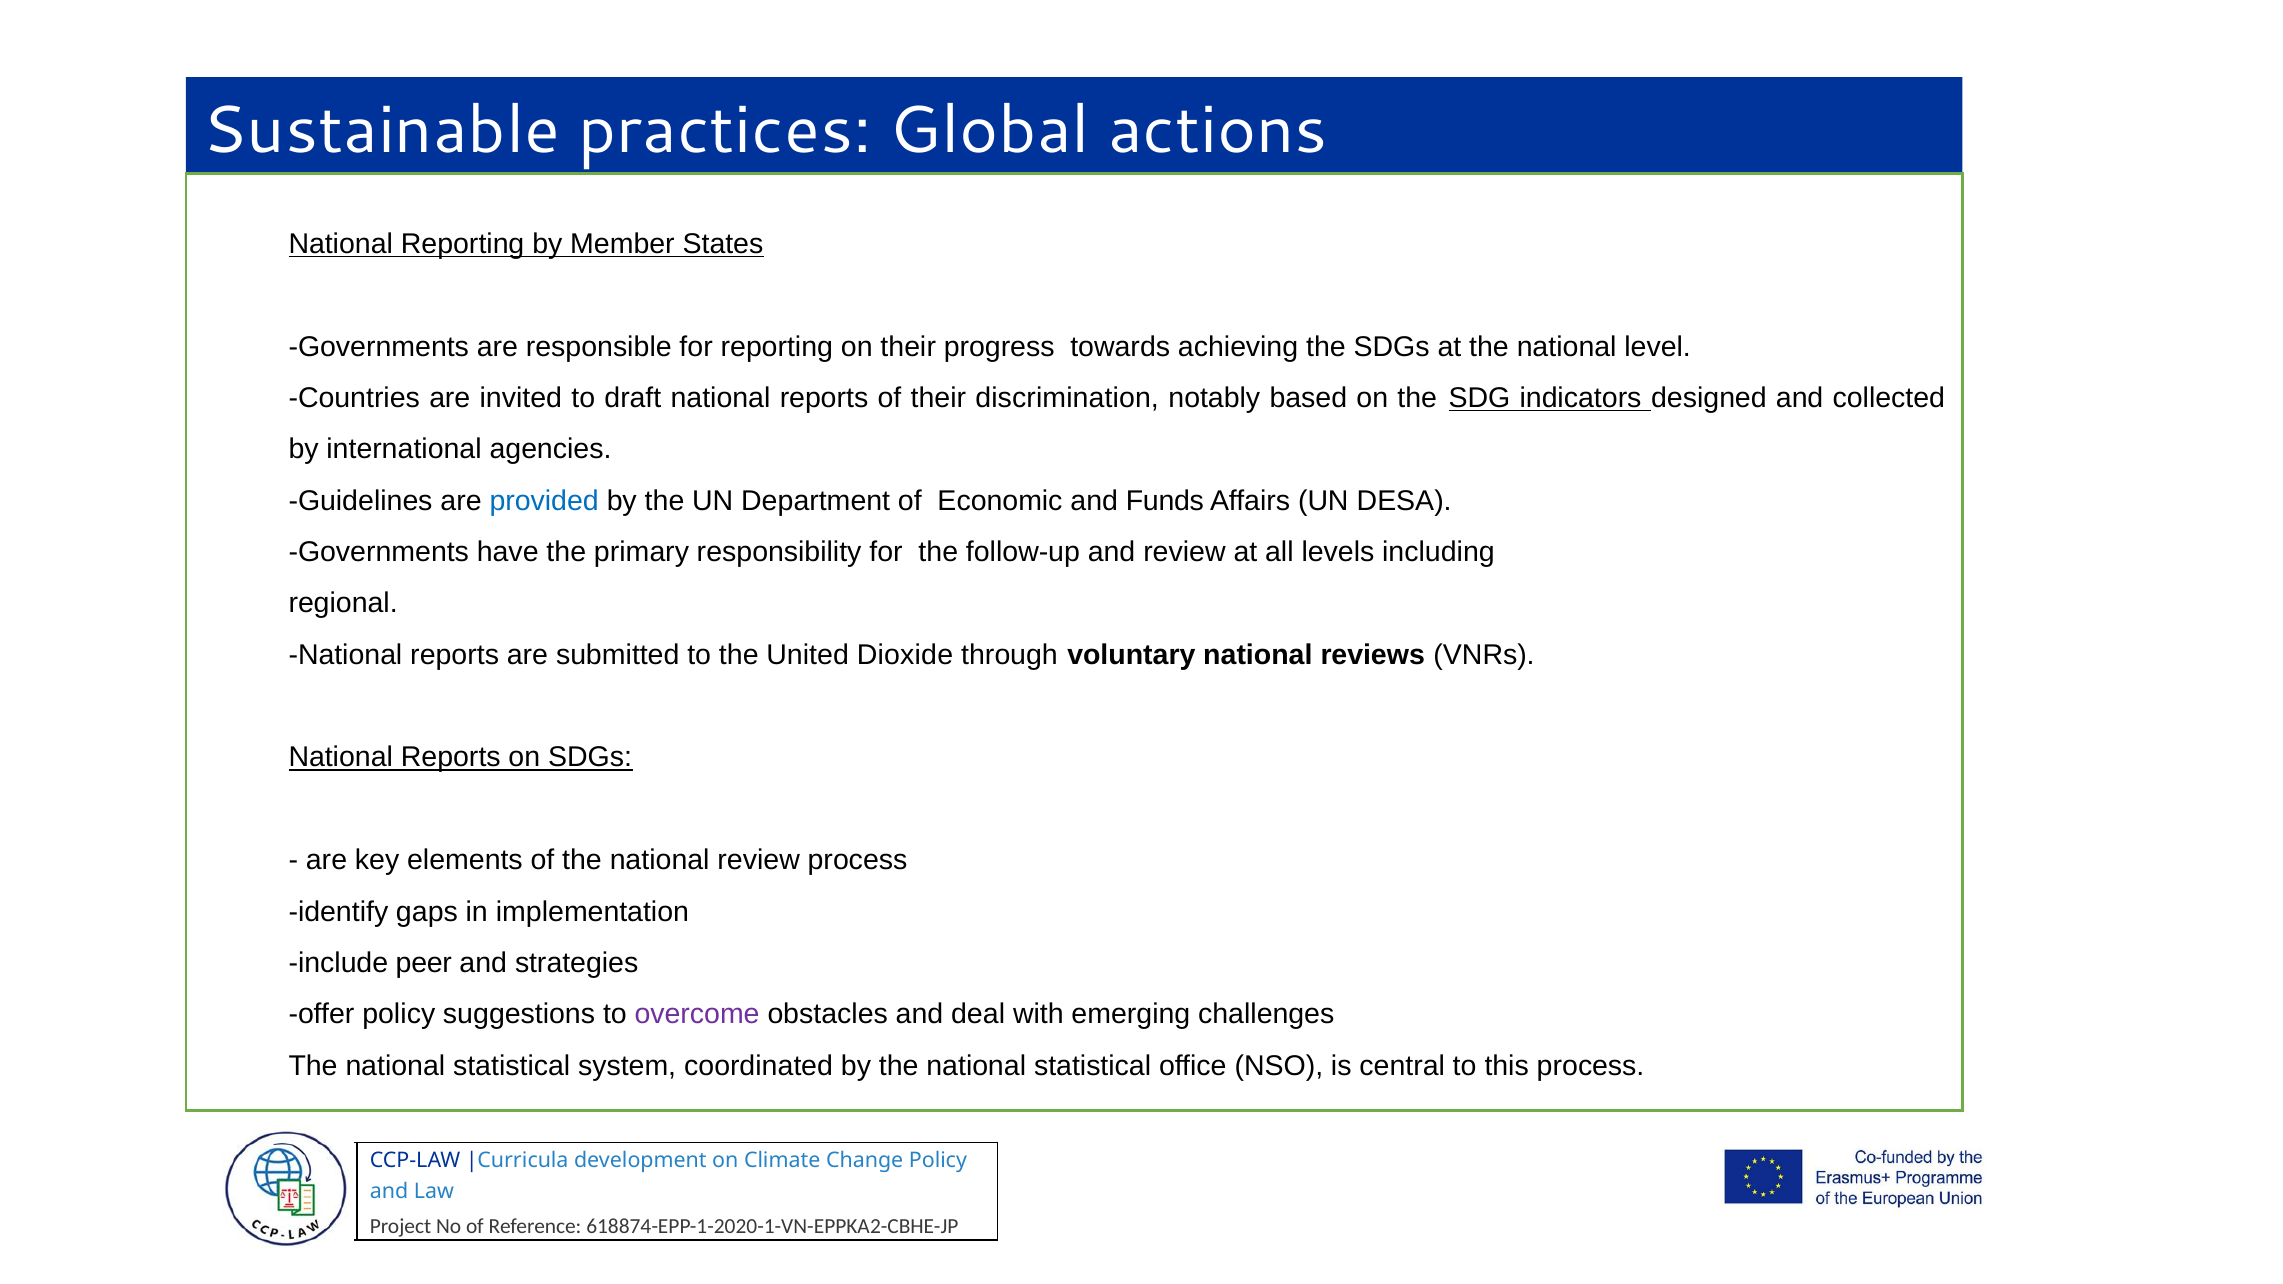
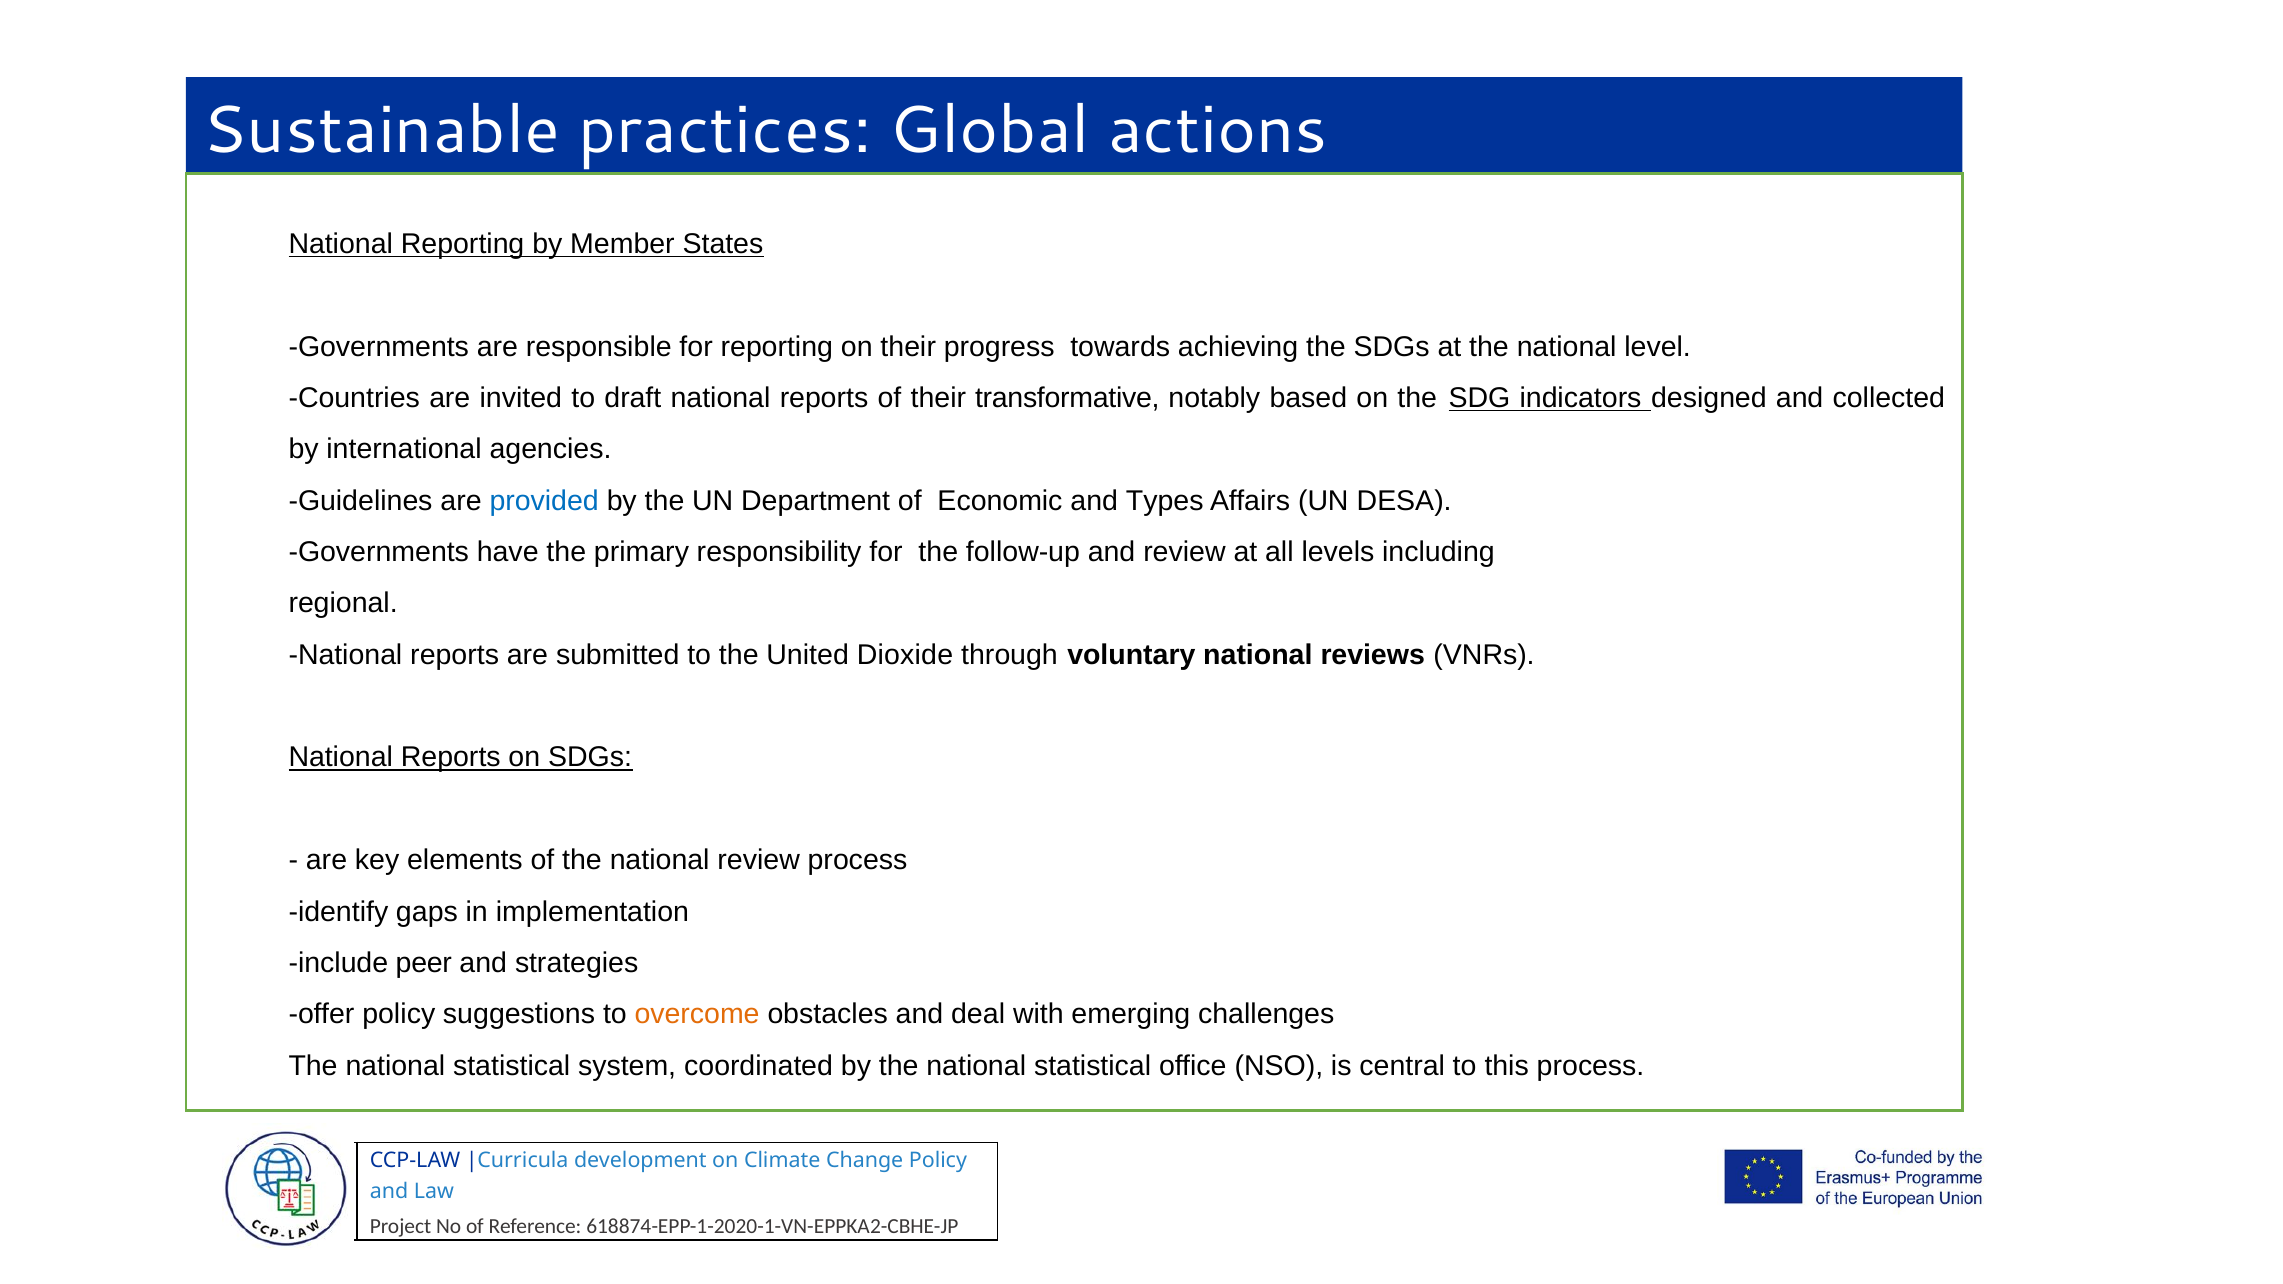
discrimination: discrimination -> transformative (1067, 398)
Funds: Funds -> Types (1165, 501)
overcome colour: purple -> orange (697, 1014)
